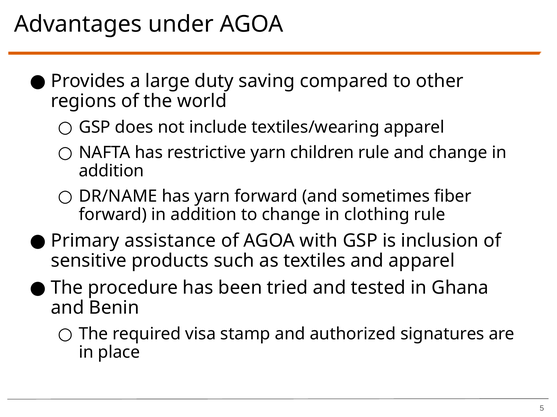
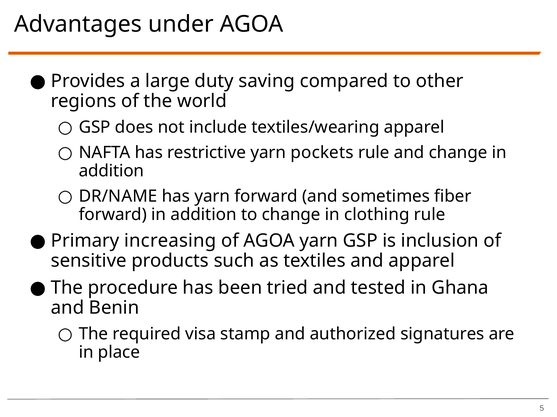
children: children -> pockets (322, 153)
assistance: assistance -> increasing (170, 241)
AGOA with: with -> yarn (319, 241)
